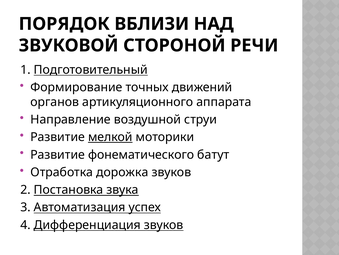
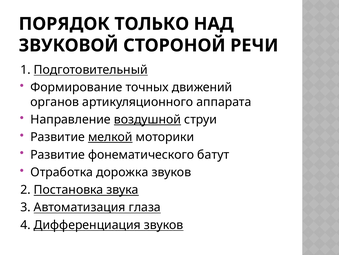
ВБЛИЗИ: ВБЛИЗИ -> ТОЛЬКО (152, 24)
воздушной underline: none -> present (147, 119)
успех: успех -> глаза (145, 207)
